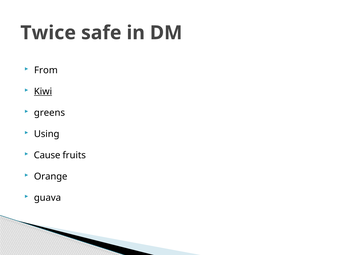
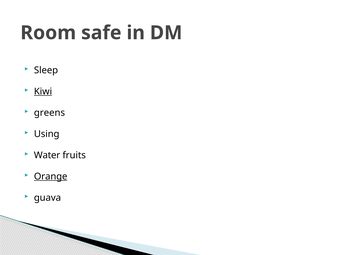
Twice: Twice -> Room (48, 33)
From: From -> Sleep (46, 70)
Cause: Cause -> Water (47, 155)
Orange underline: none -> present (51, 177)
